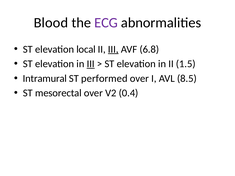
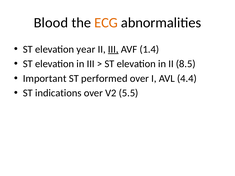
ECG colour: purple -> orange (106, 23)
local: local -> year (86, 49)
6.8: 6.8 -> 1.4 (149, 49)
III underline: present -> none (91, 64)
1.5: 1.5 -> 8.5 (186, 64)
Intramural: Intramural -> Important (45, 79)
8.5: 8.5 -> 4.4 (187, 79)
mesorectal: mesorectal -> indications (58, 93)
0.4: 0.4 -> 5.5 (129, 93)
